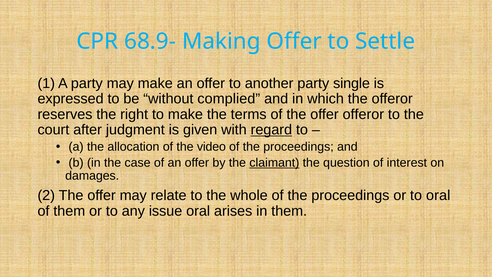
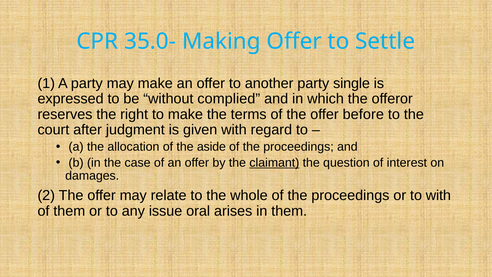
68.9-: 68.9- -> 35.0- (150, 41)
offer offeror: offeror -> before (363, 114)
regard underline: present -> none (271, 130)
video: video -> aside (211, 147)
to oral: oral -> with (438, 195)
